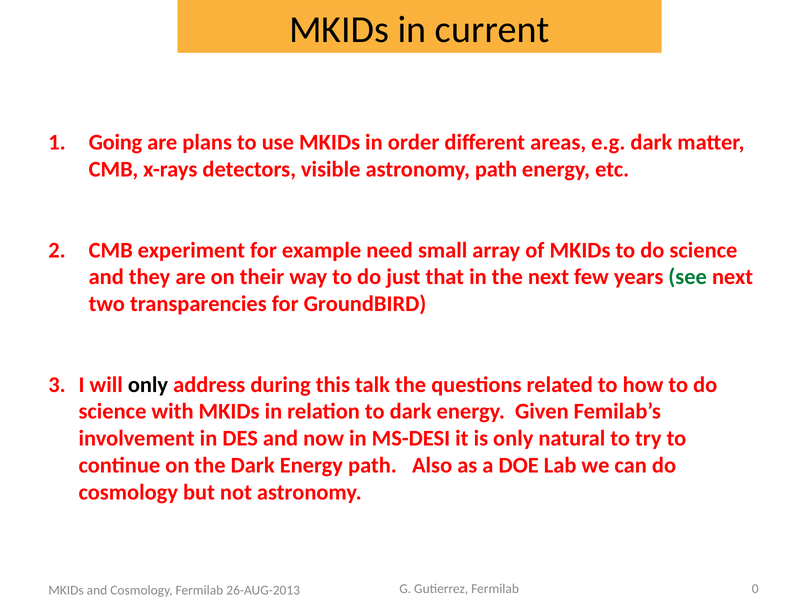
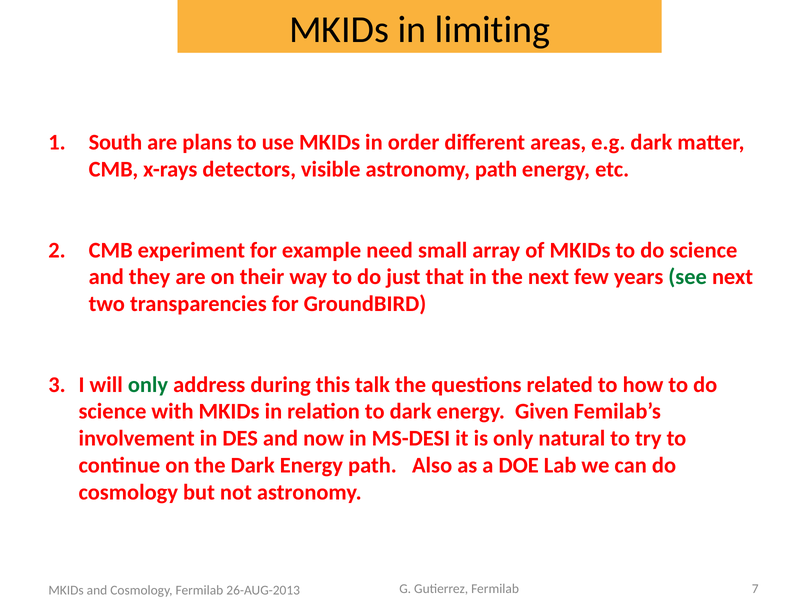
current: current -> limiting (492, 29)
Going: Going -> South (115, 143)
only colour: black -> green (148, 385)
0: 0 -> 7 (755, 589)
